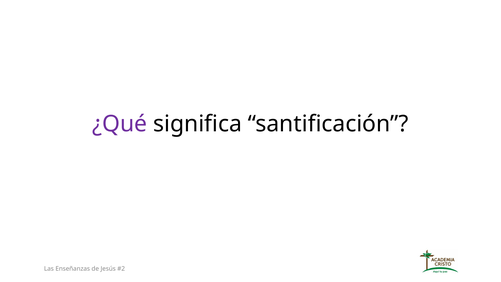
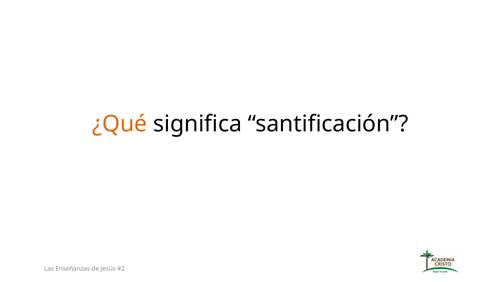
¿Qué colour: purple -> orange (120, 124)
